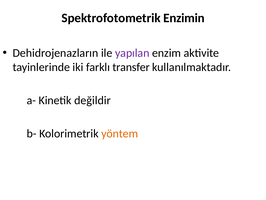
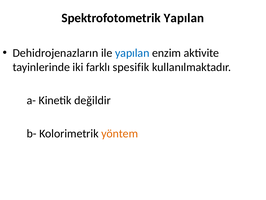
Spektrofotometrik Enzimin: Enzimin -> Yapılan (184, 18)
yapılan colour: purple -> blue (132, 53)
transfer: transfer -> spesifik (131, 67)
